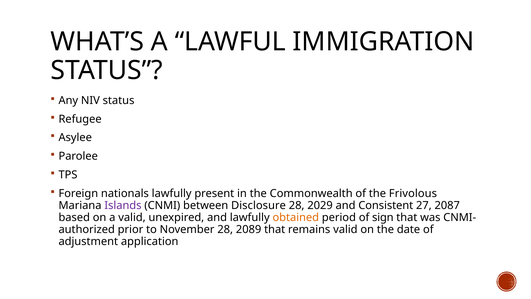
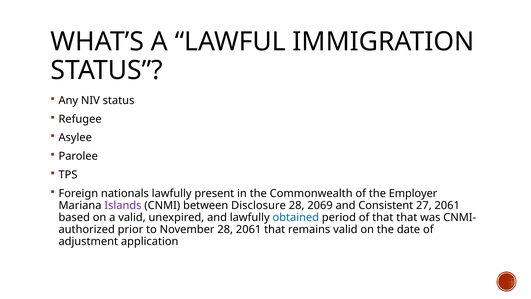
Frivolous: Frivolous -> Employer (413, 193)
2029: 2029 -> 2069 (320, 205)
27 2087: 2087 -> 2061 (447, 205)
obtained colour: orange -> blue (296, 217)
of sign: sign -> that (383, 217)
28 2089: 2089 -> 2061 (249, 229)
